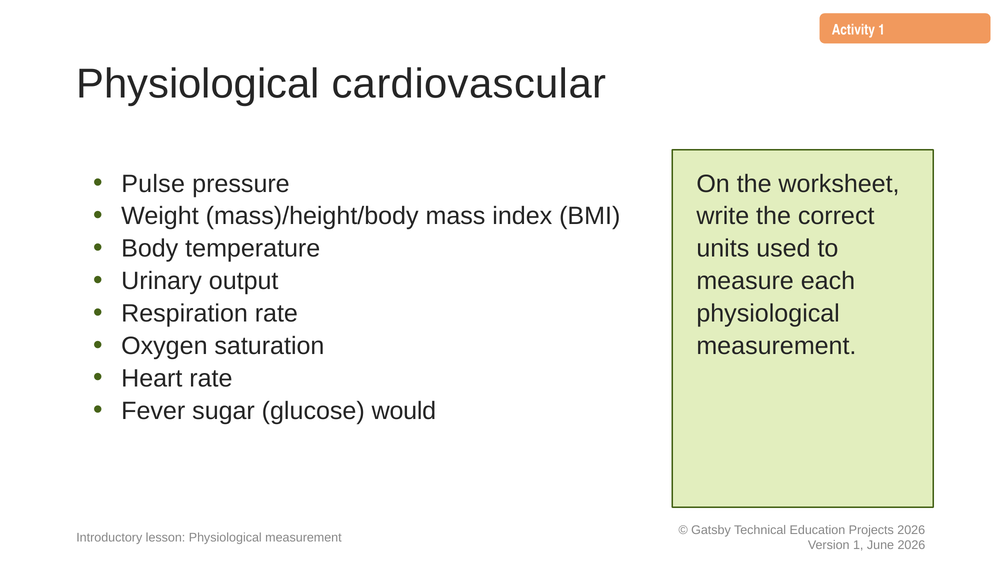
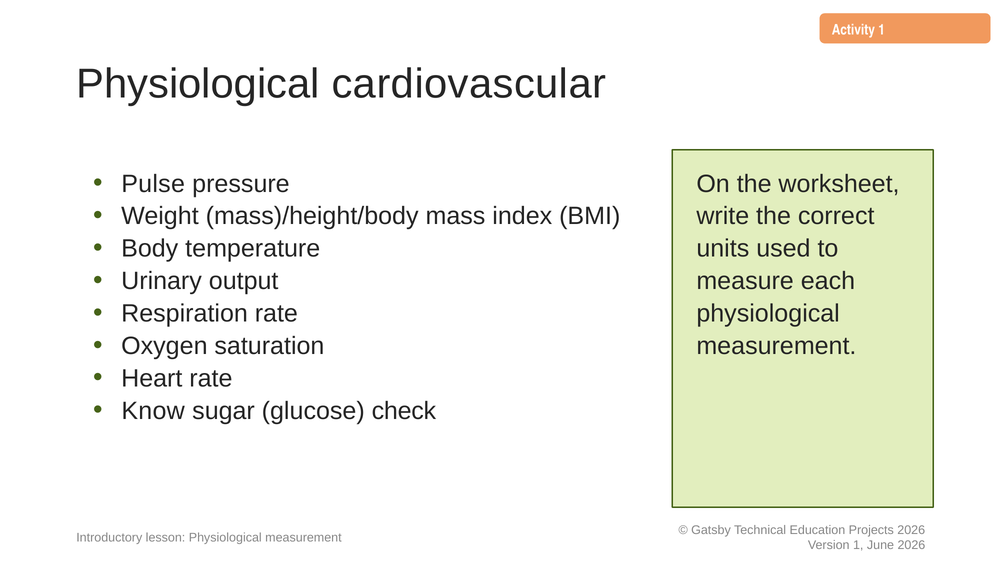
Fever: Fever -> Know (153, 411)
would: would -> check (404, 411)
